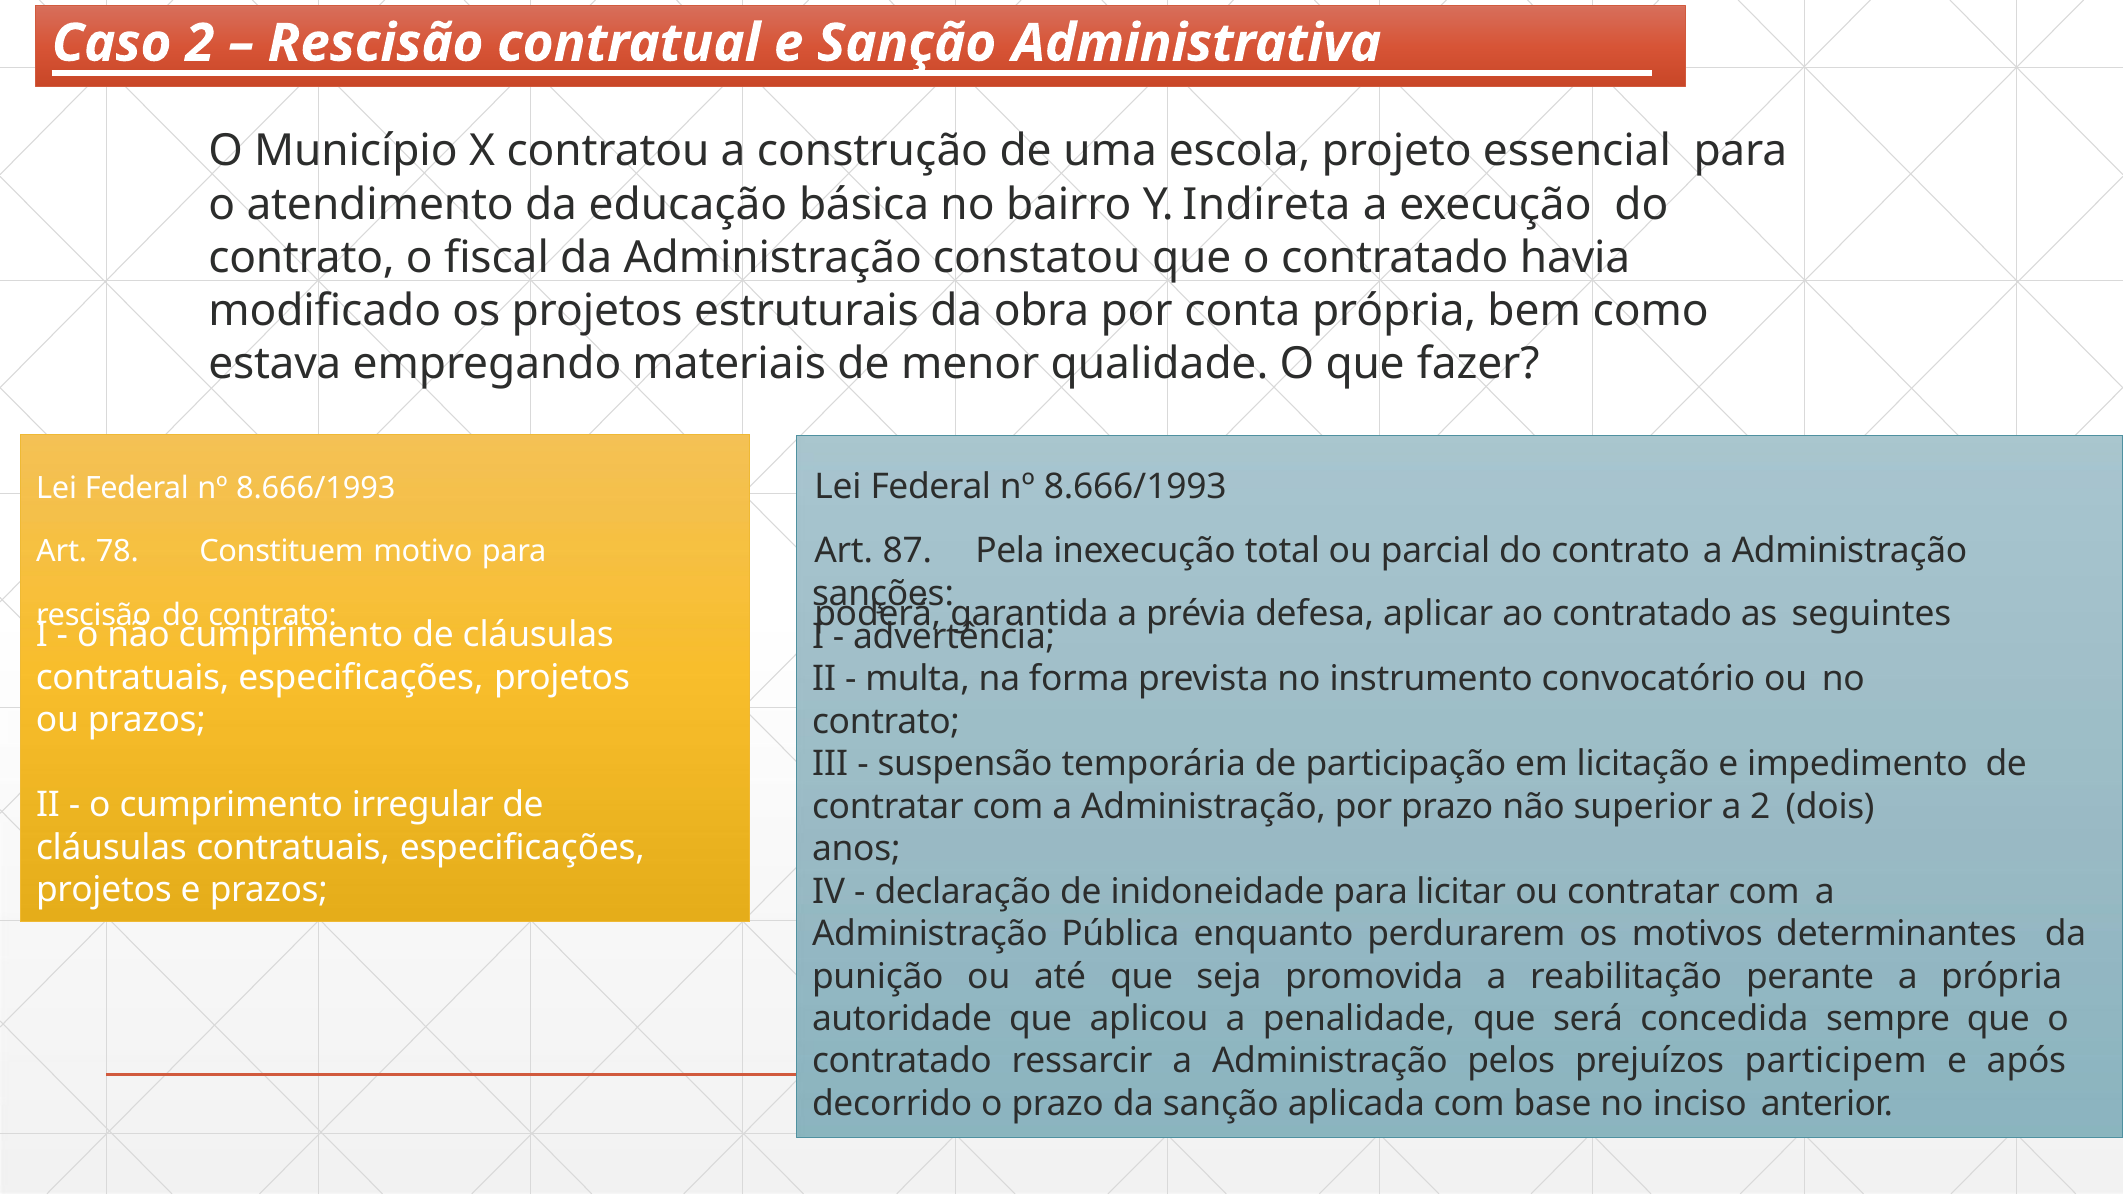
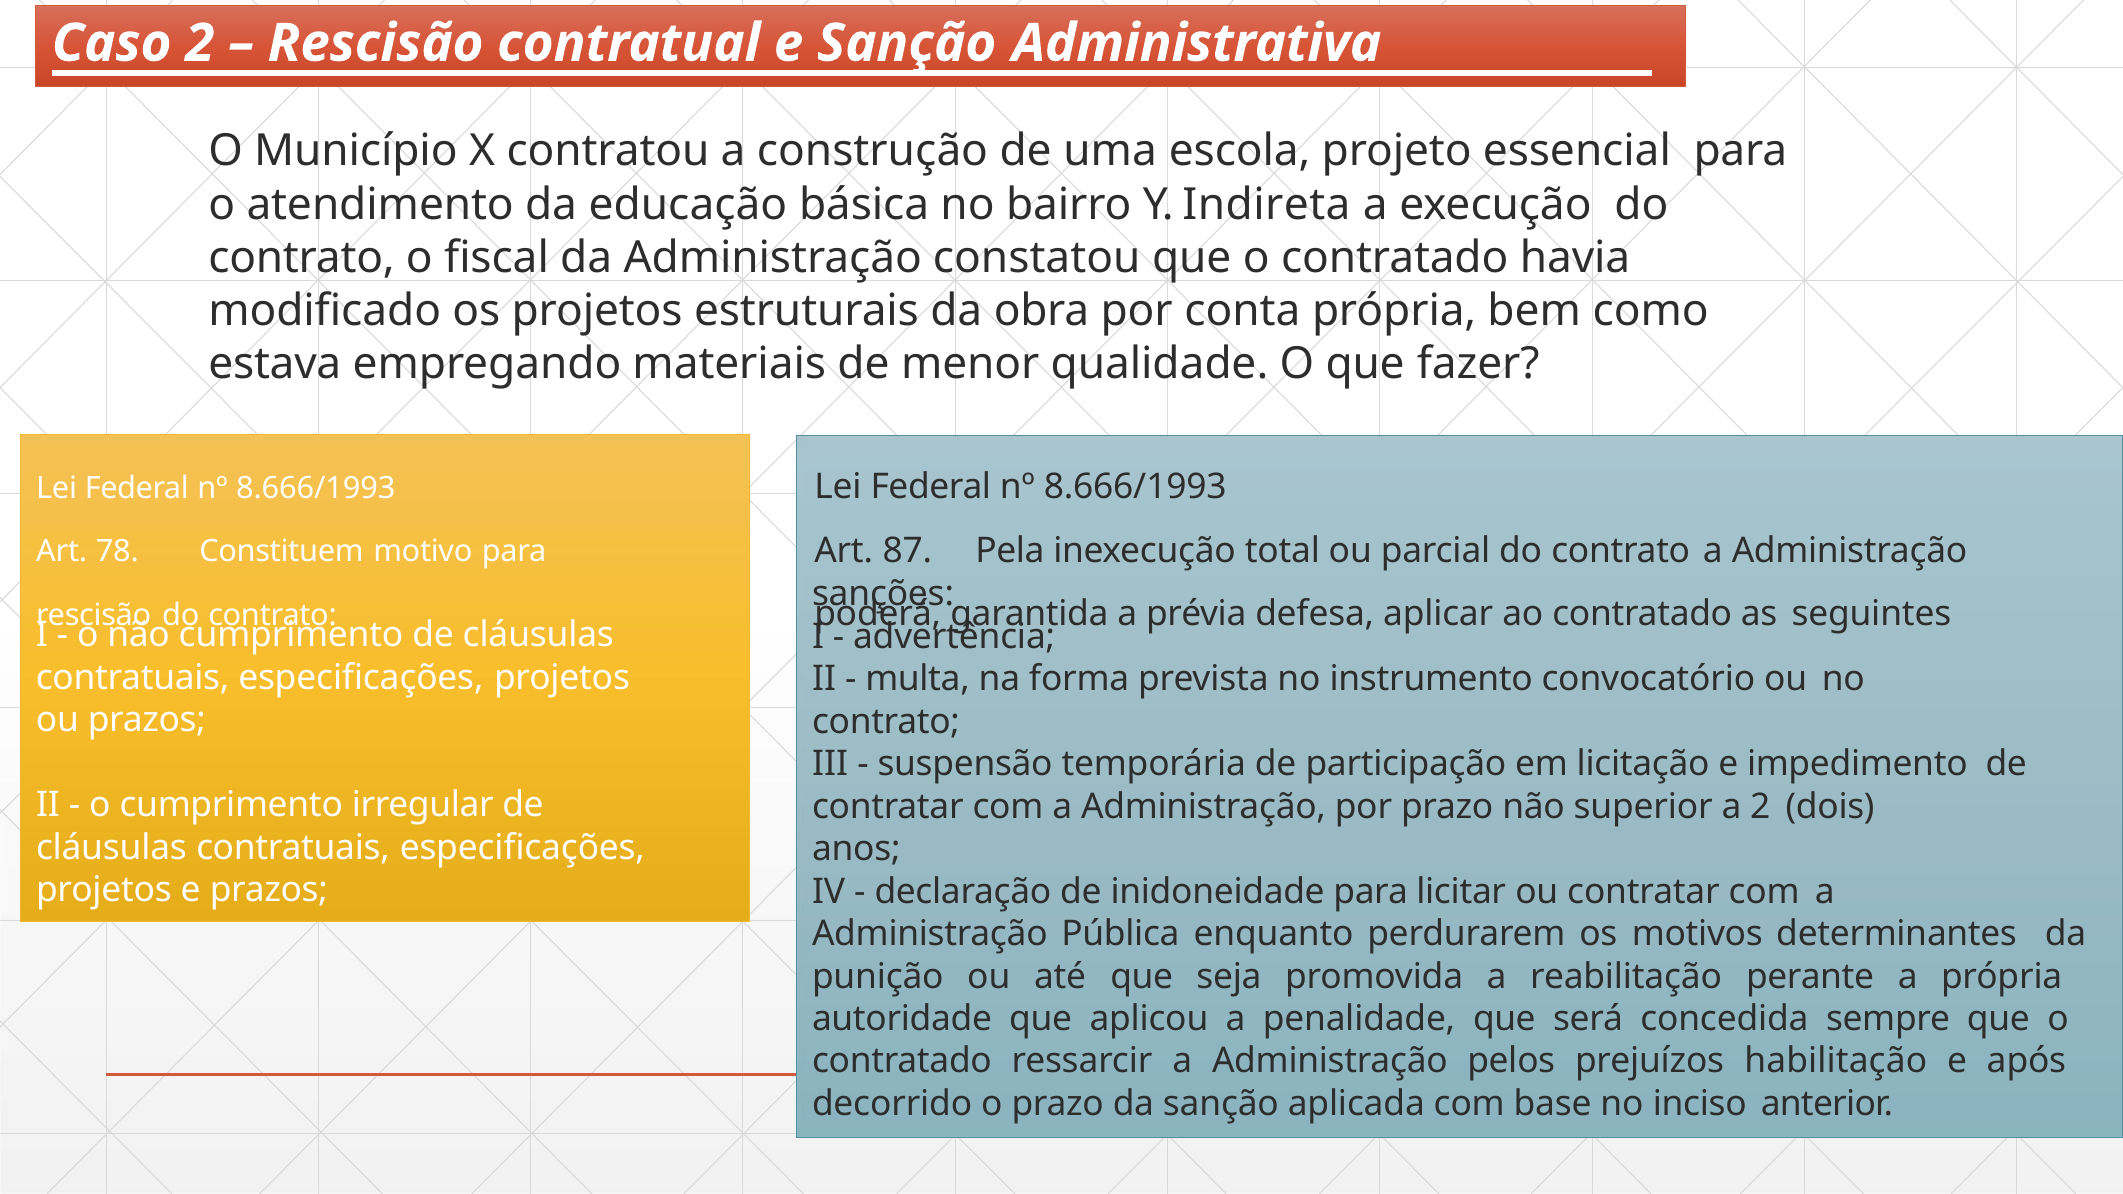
participem: participem -> habilitação (1836, 1061)
